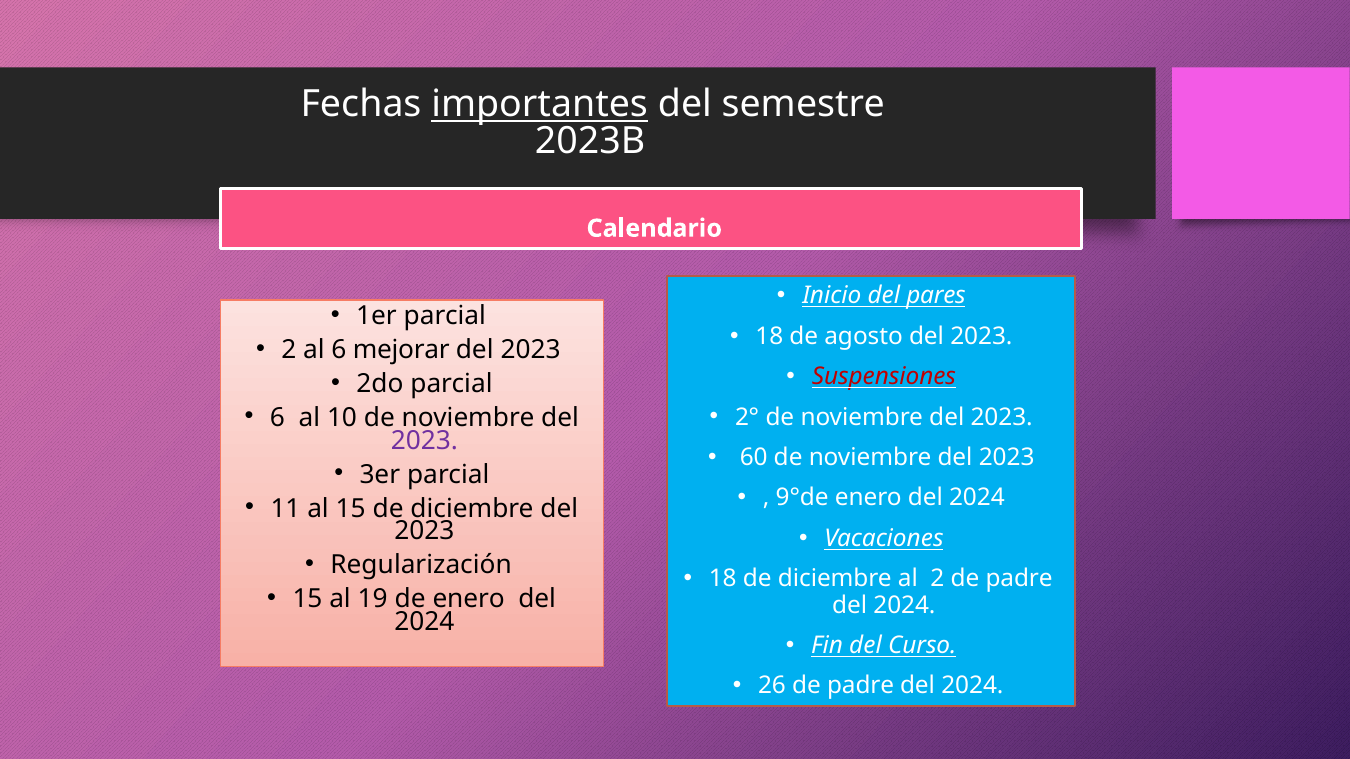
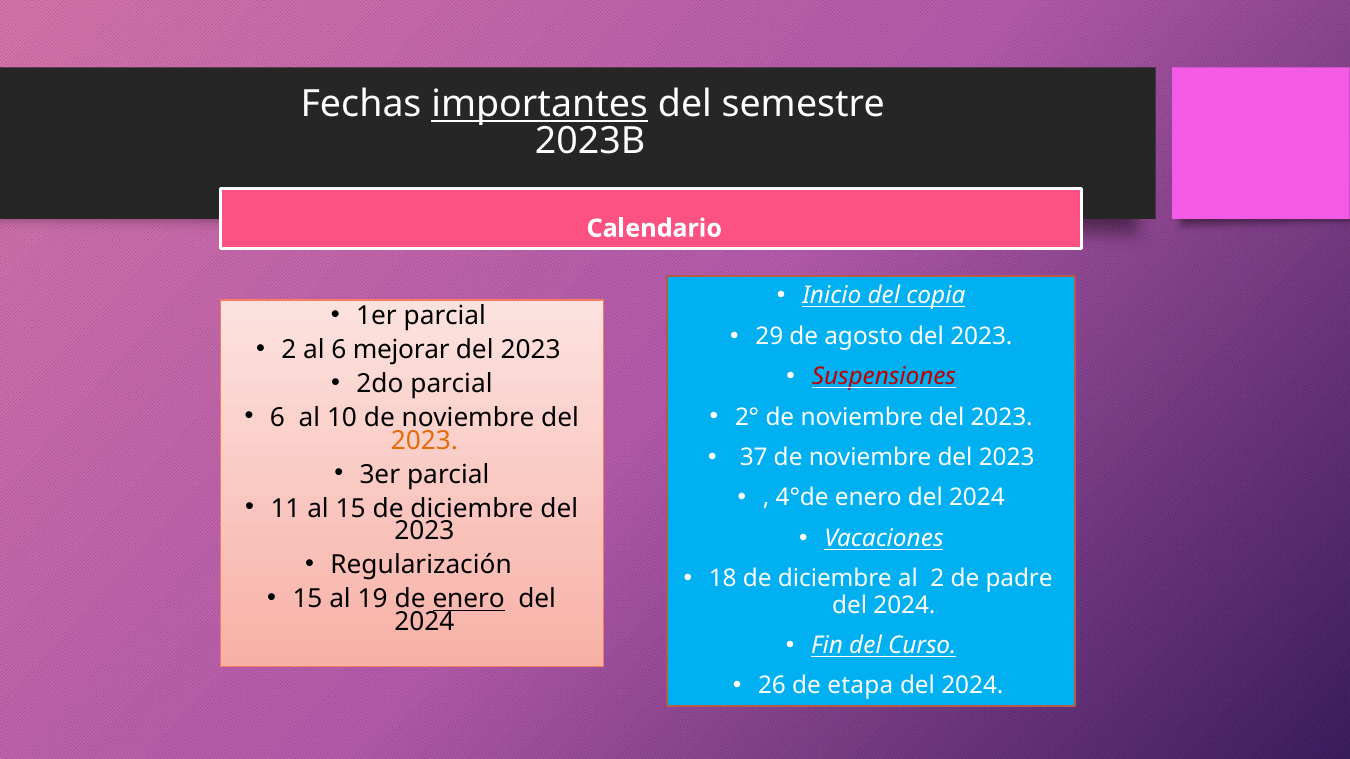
pares: pares -> copia (936, 296)
18: 18 -> 29 (769, 336)
2023 colour: purple -> orange (424, 441)
60: 60 -> 37 (754, 458)
9°de: 9°de -> 4°de (802, 498)
enero underline: none -> present (469, 599)
26 de padre: padre -> etapa (860, 686)
